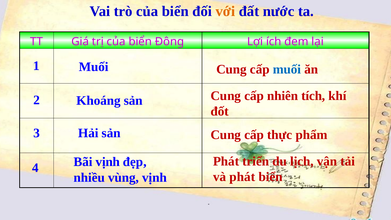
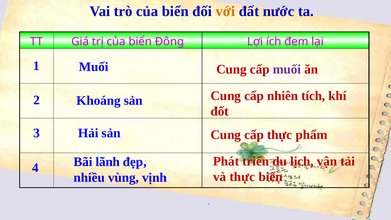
muối colour: blue -> purple (287, 69)
Bãi vịnh: vịnh -> lãnh (108, 162)
và phát: phát -> thực (242, 177)
